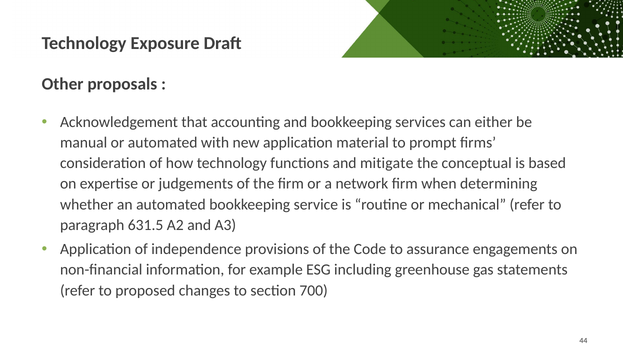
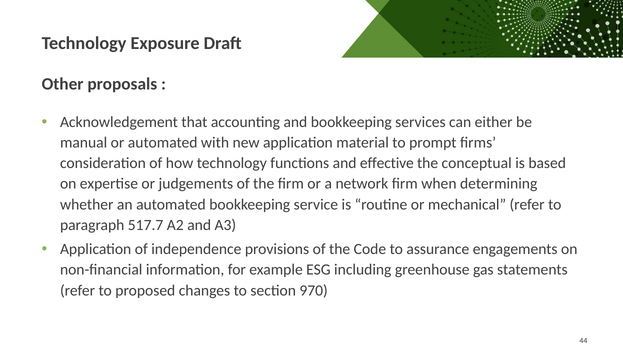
mitigate: mitigate -> effective (387, 164)
631.5: 631.5 -> 517.7 (146, 225)
700: 700 -> 970 (314, 291)
